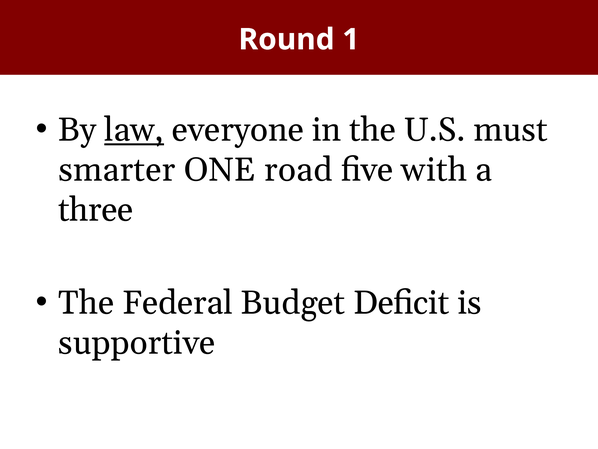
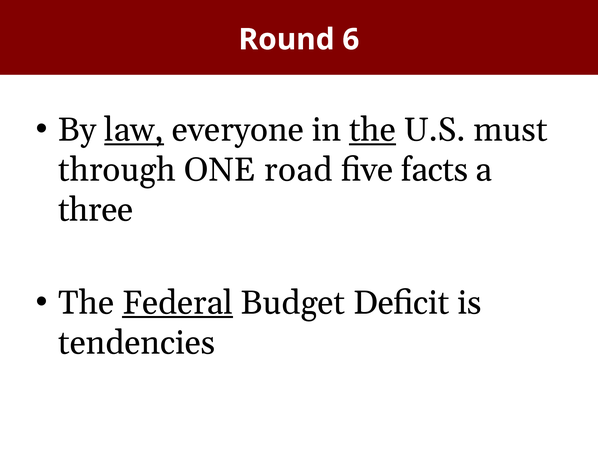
1: 1 -> 6 (351, 39)
the underline: none -> present (373, 130)
smarter: smarter -> through (117, 170)
with: with -> facts (435, 170)
Federal underline: none -> present (178, 302)
supportive: supportive -> tendencies (137, 342)
